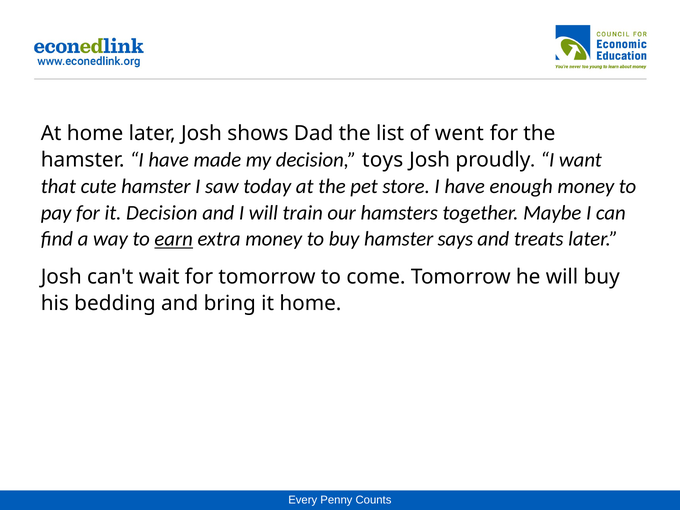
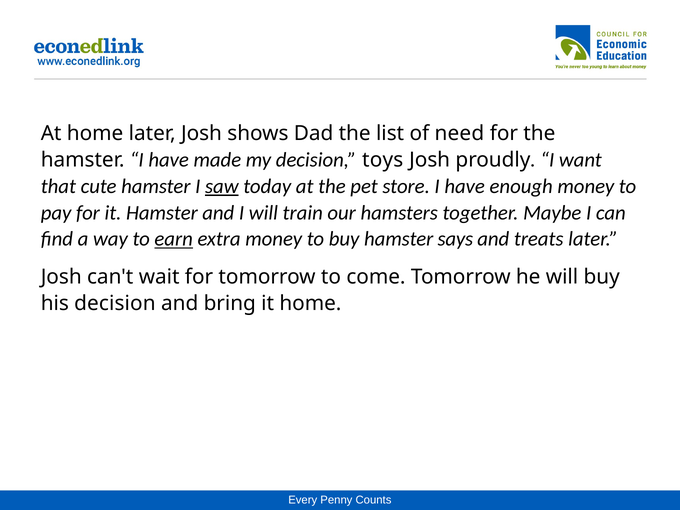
went: went -> need (459, 133)
saw underline: none -> present (222, 186)
it Decision: Decision -> Hamster (162, 213)
his bedding: bedding -> decision (115, 303)
